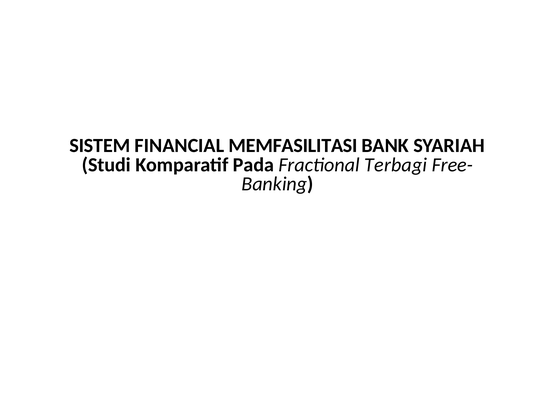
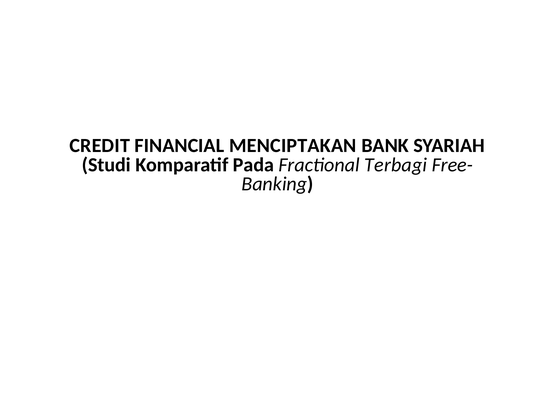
SISTEM: SISTEM -> CREDIT (100, 146)
MEMFASILITASI: MEMFASILITASI -> MENCIPTAKAN (293, 146)
